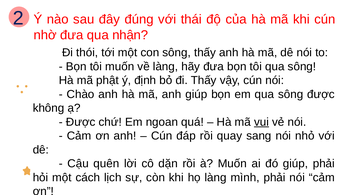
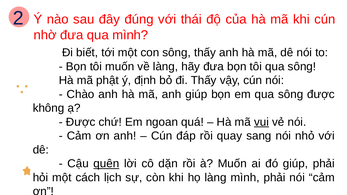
qua nhận: nhận -> mình (130, 35)
thói: thói -> biết (87, 53)
quên underline: none -> present (106, 164)
